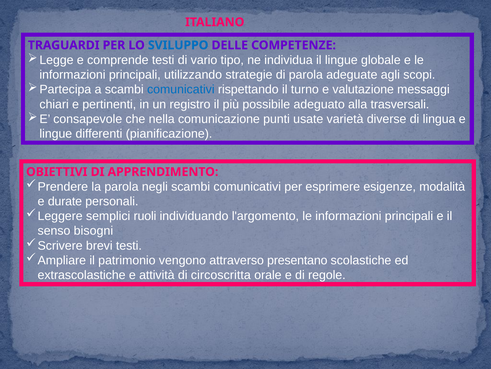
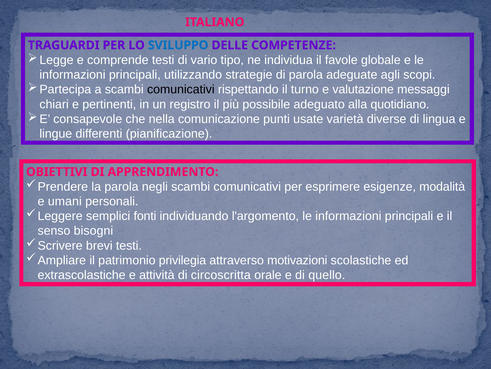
il lingue: lingue -> favole (341, 60)
comunicativi colour: blue -> black (181, 89)
trasversali: trasversali -> quotidiano (400, 104)
durate: durate -> umani (65, 201)
ruoli: ruoli -> fonti (145, 216)
vengono: vengono -> privilegia (182, 260)
presentano: presentano -> motivazioni (297, 260)
regole: regole -> quello (327, 275)
